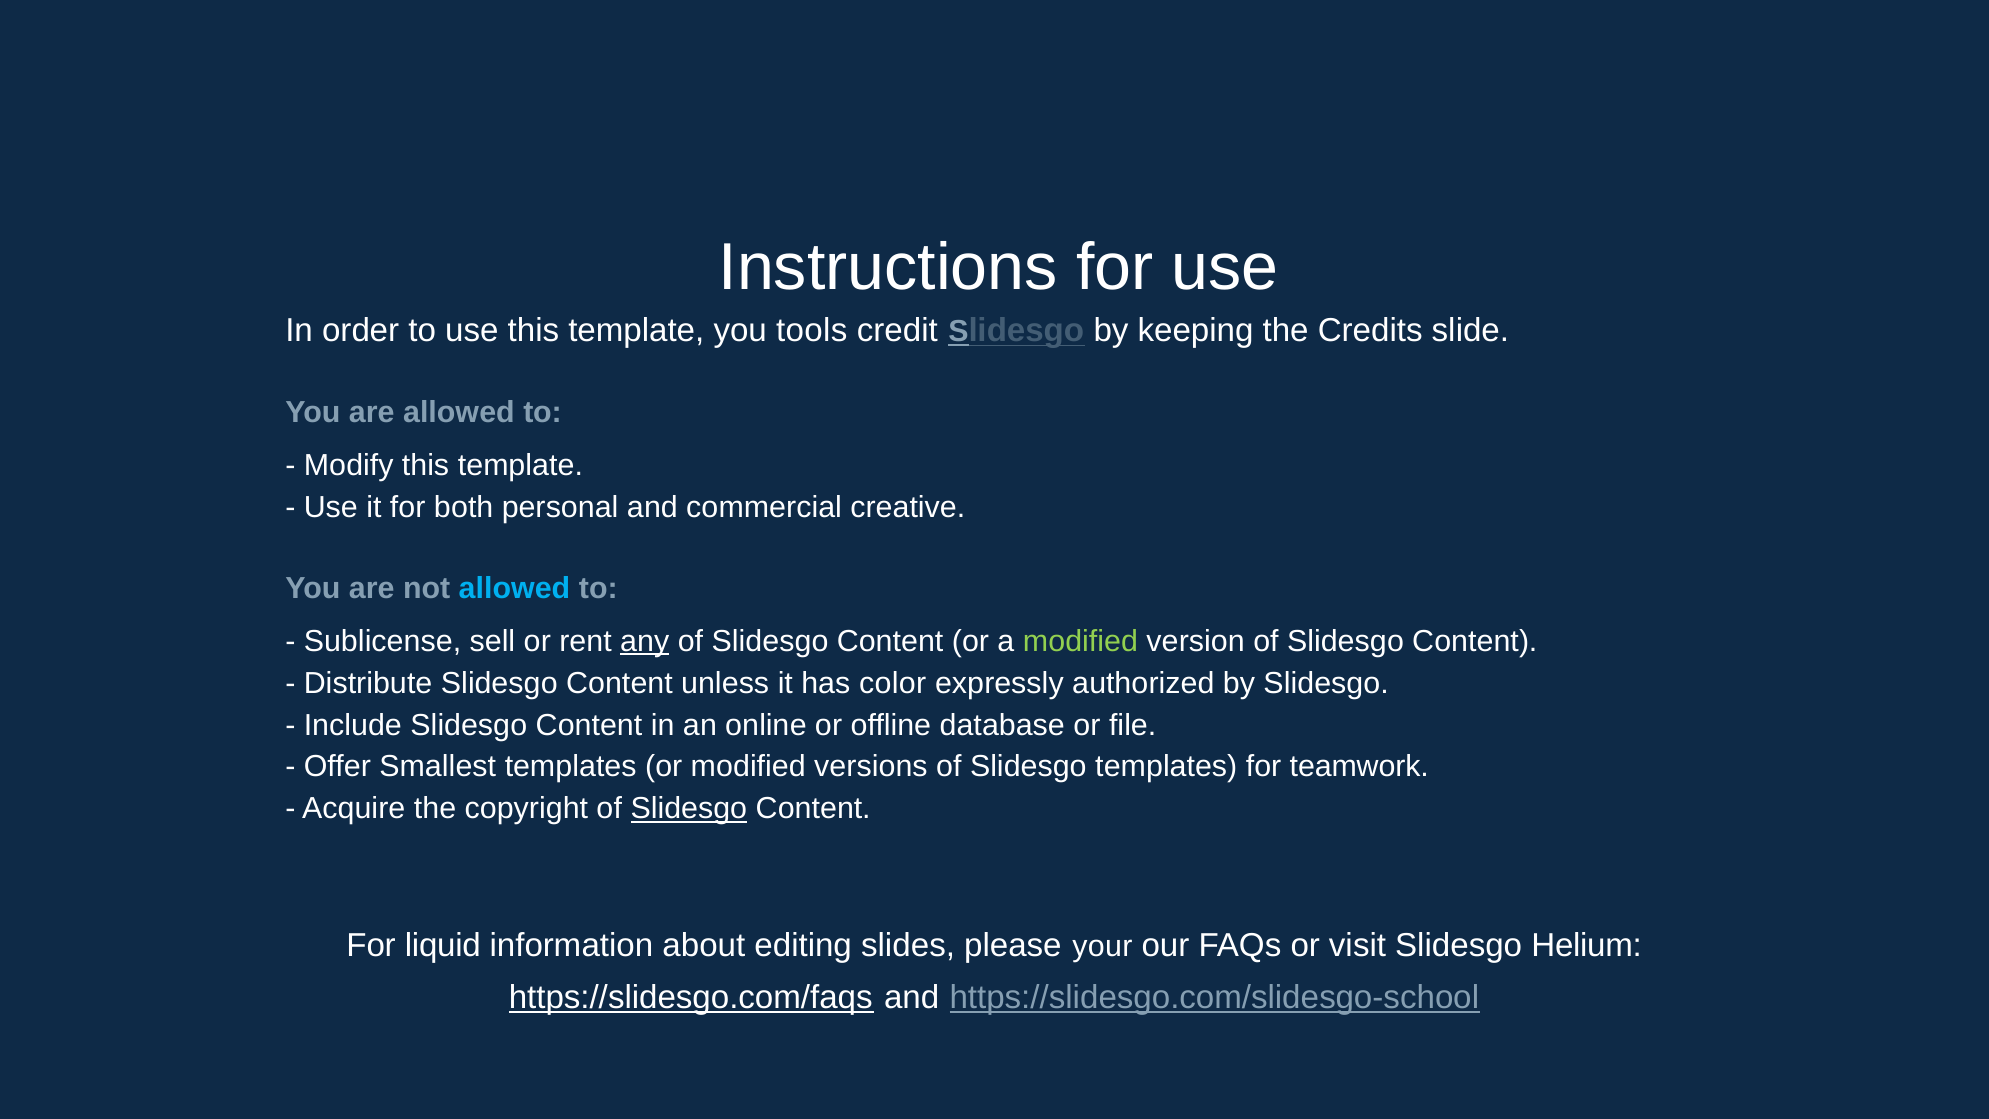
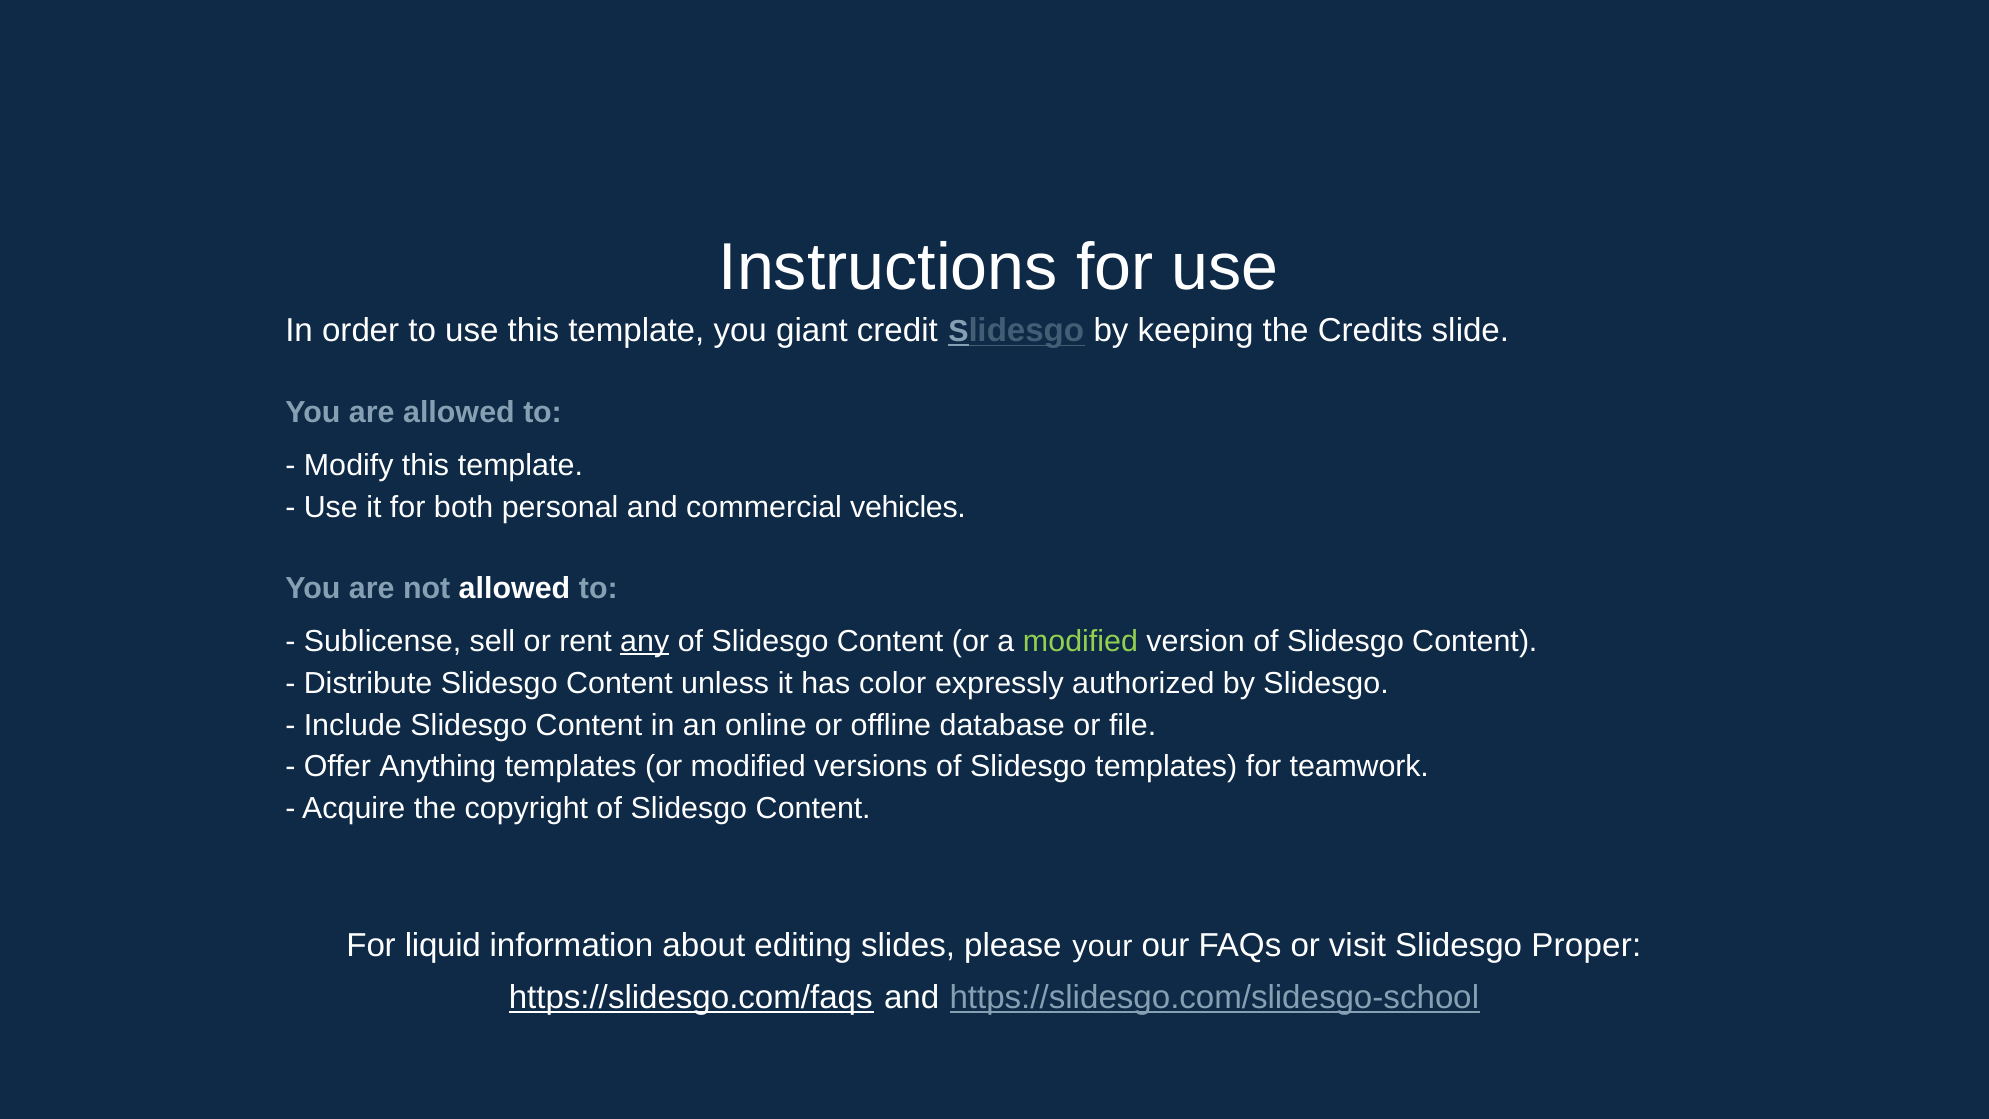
tools: tools -> giant (812, 331)
creative: creative -> vehicles (908, 508)
allowed colour: light blue -> white (515, 588)
Smallest: Smallest -> Anything (438, 767)
Slidesgo underline: present -> none (689, 809)
Helium: Helium -> Proper (1586, 945)
